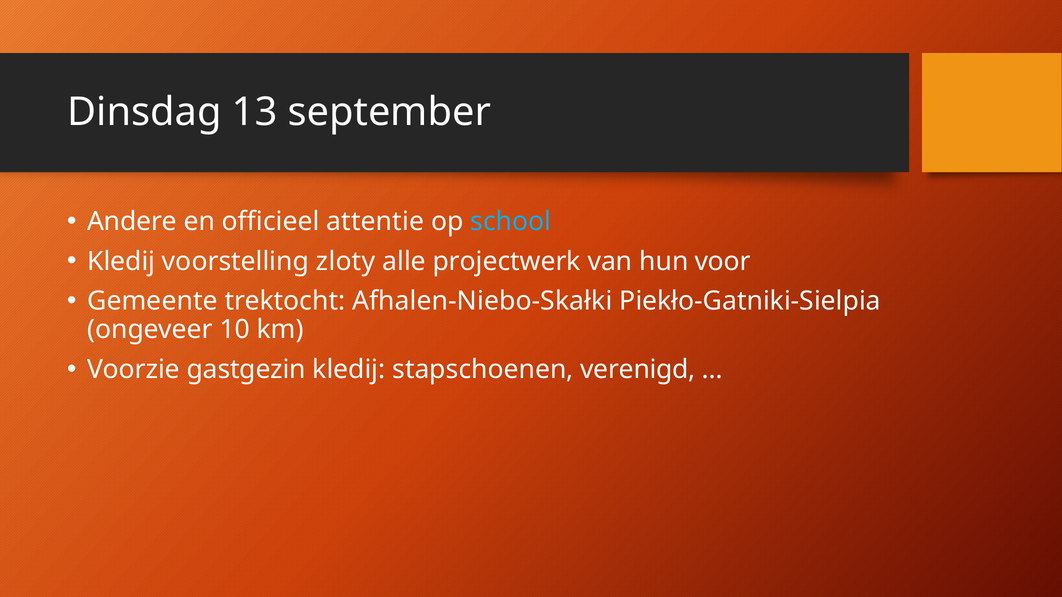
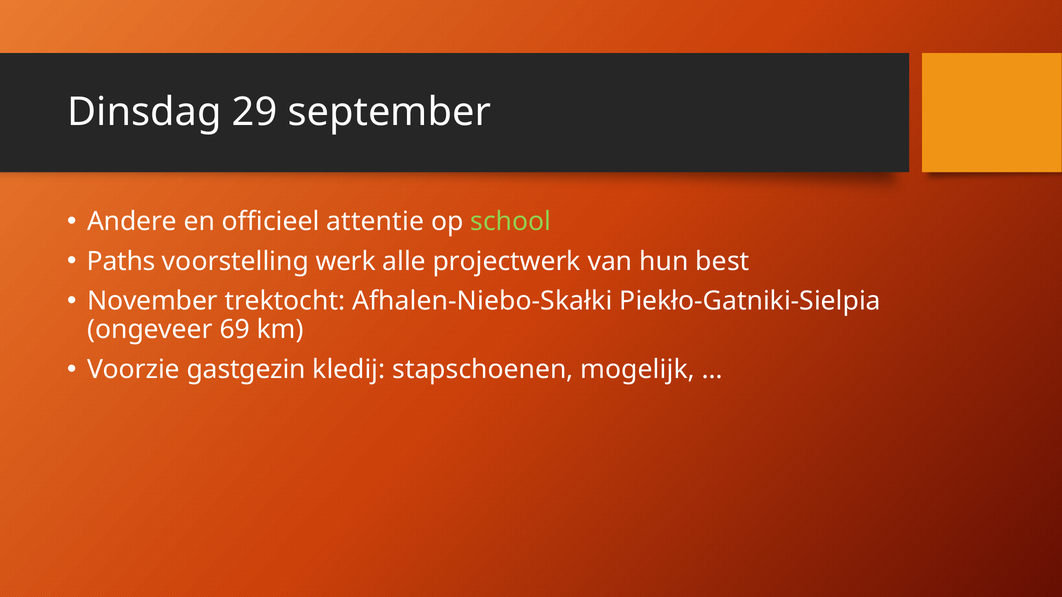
13: 13 -> 29 (255, 112)
school colour: light blue -> light green (511, 222)
Kledij: Kledij -> Paths (121, 261)
zloty: zloty -> werk (346, 261)
voor: voor -> best (722, 261)
Gemeente: Gemeente -> November (153, 301)
10: 10 -> 69 (235, 330)
verenigd: verenigd -> mogelijk (638, 370)
